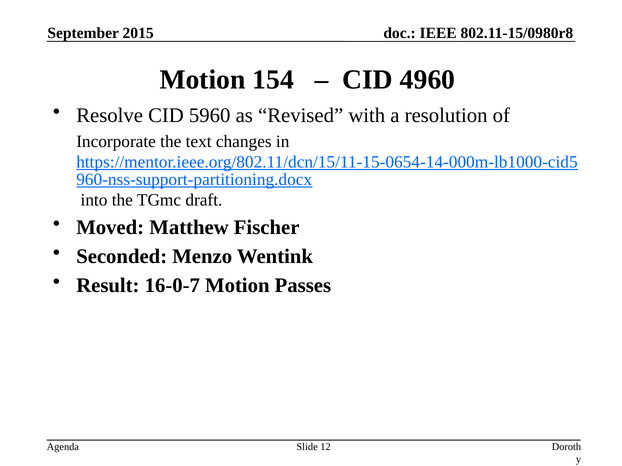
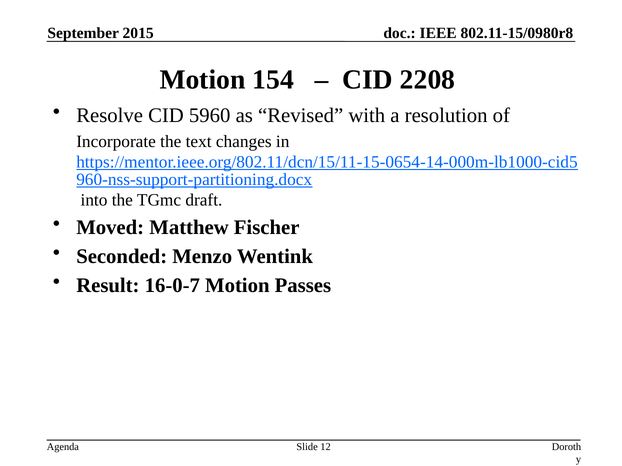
4960: 4960 -> 2208 (428, 80)
